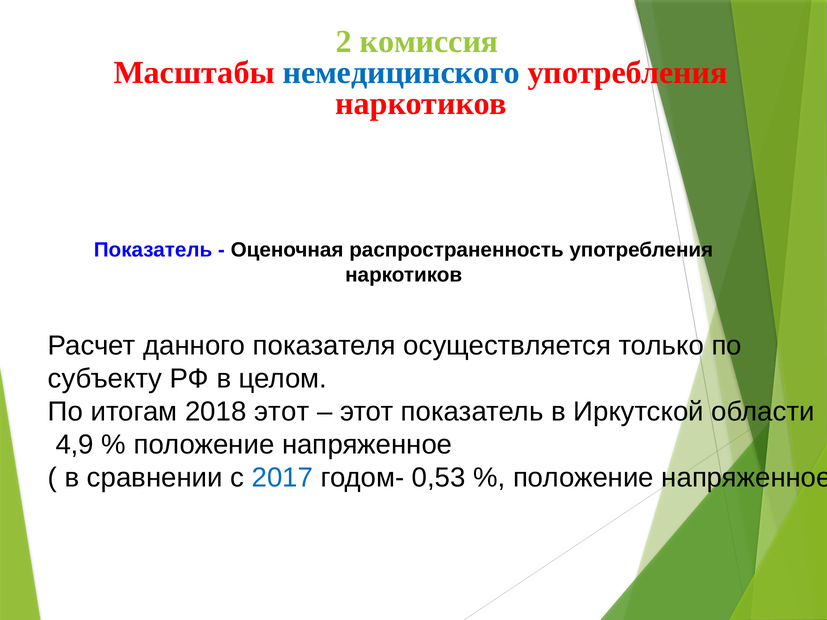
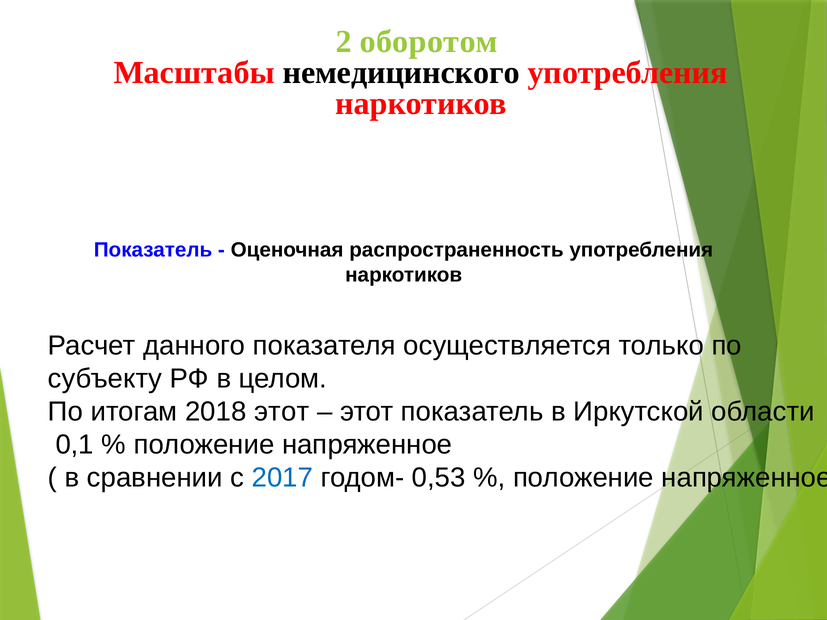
комиссия: комиссия -> оборотом (429, 42)
немедицинского colour: blue -> black (401, 73)
4,9: 4,9 -> 0,1 (75, 445)
